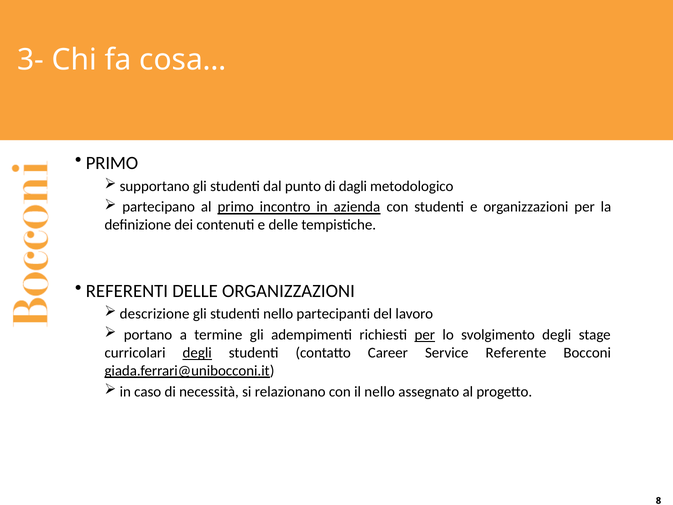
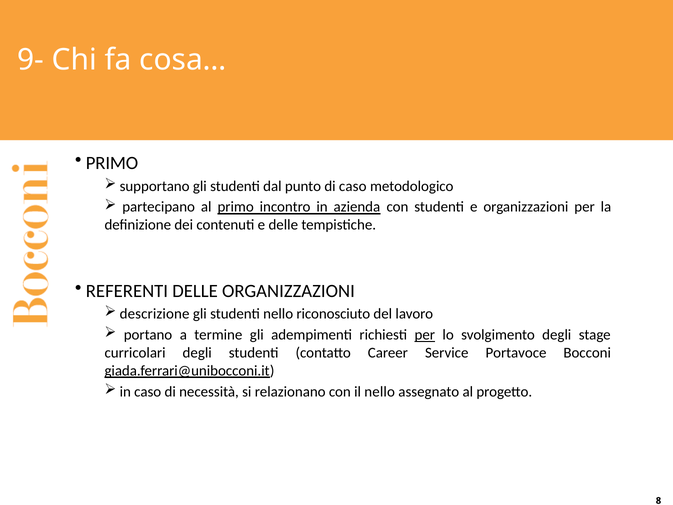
3-: 3- -> 9- (31, 60)
di dagli: dagli -> caso (353, 186)
partecipanti: partecipanti -> riconosciuto (333, 314)
degli underline: present -> none (197, 353)
Referente: Referente -> Portavoce (516, 353)
